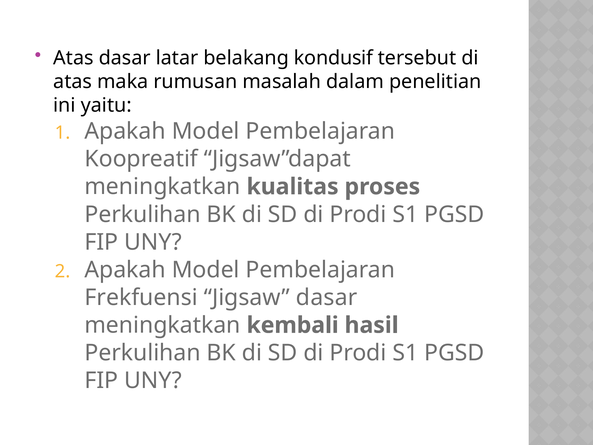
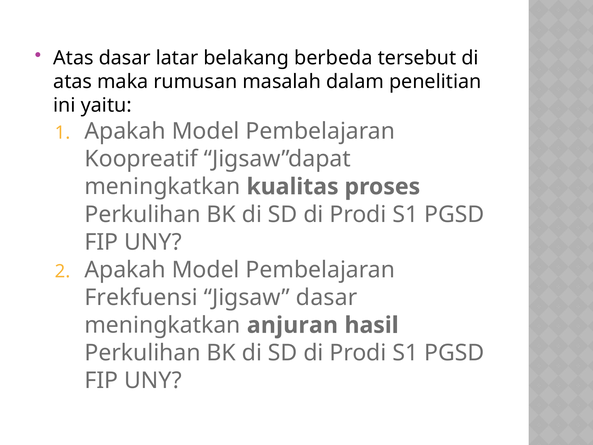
kondusif: kondusif -> berbeda (333, 58)
kembali: kembali -> anjuran (292, 325)
